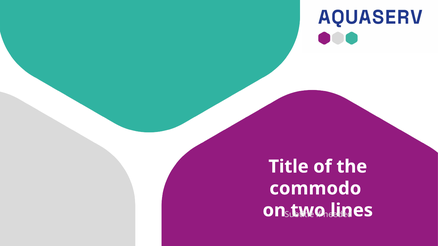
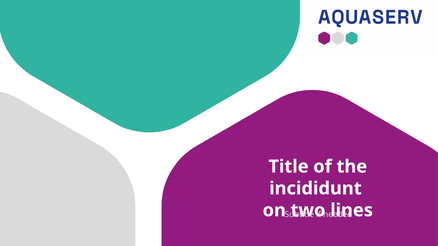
commodo: commodo -> incididunt (315, 189)
